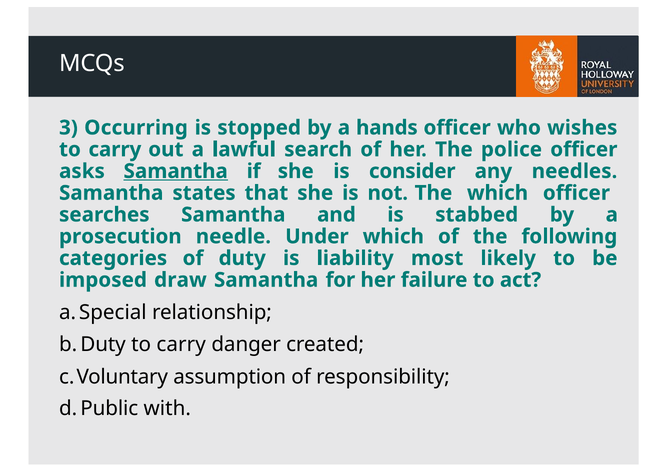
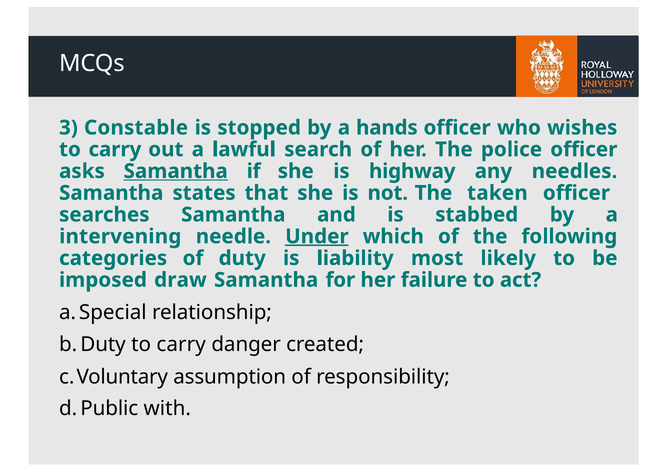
Occurring: Occurring -> Constable (136, 128)
consider: consider -> highway (412, 171)
The which: which -> taken (497, 193)
prosecution: prosecution -> intervening (120, 237)
Under underline: none -> present (317, 237)
